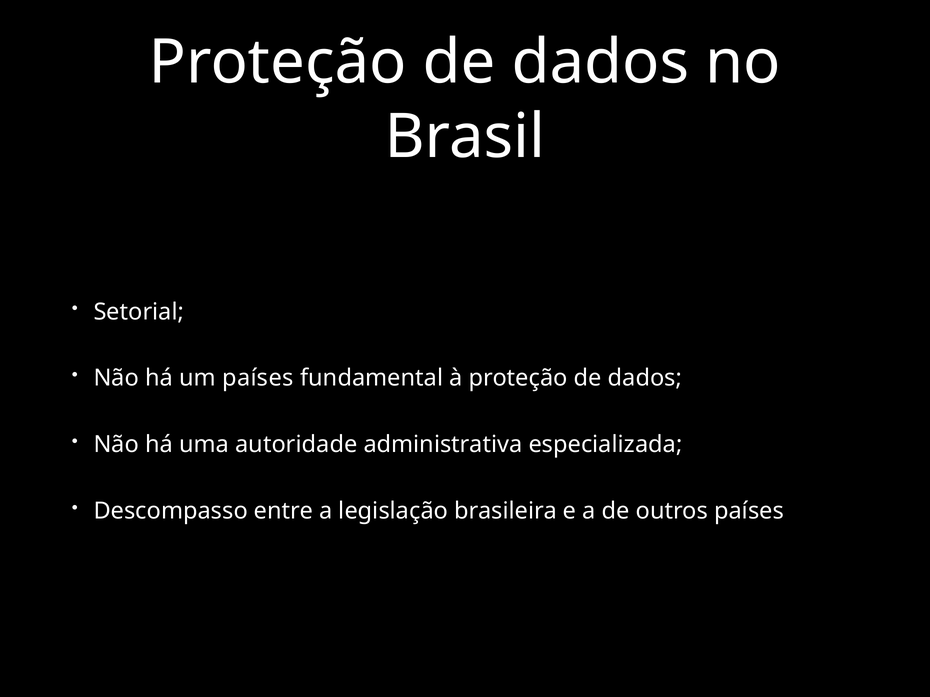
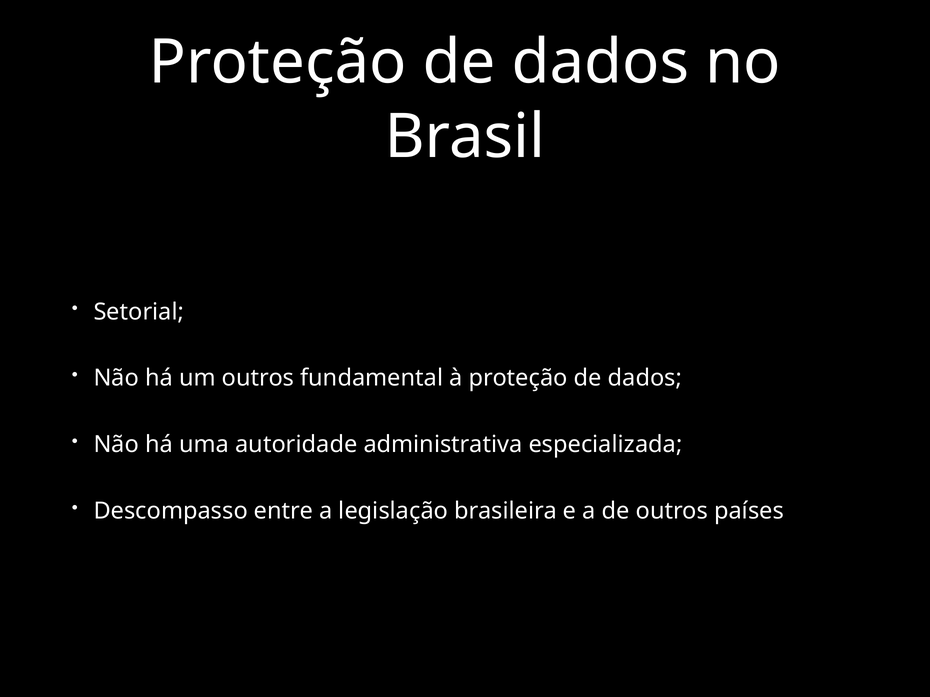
um países: países -> outros (258, 378)
